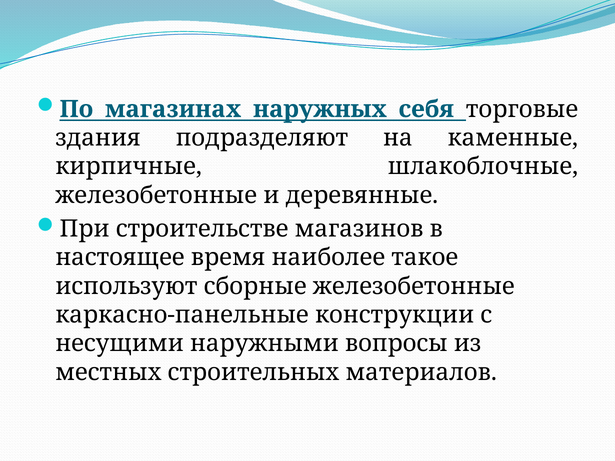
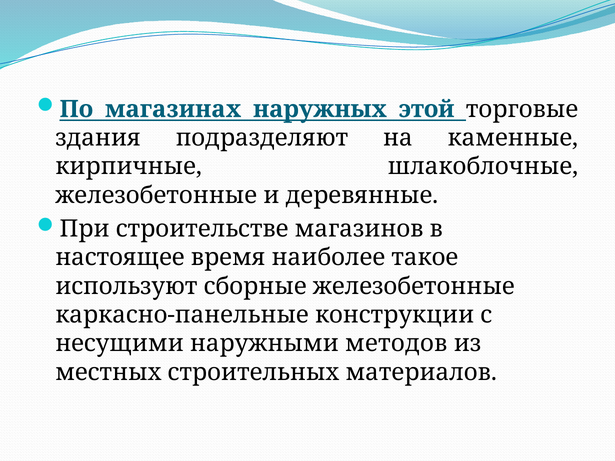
себя: себя -> этой (426, 109)
вопросы: вопросы -> методов (396, 344)
